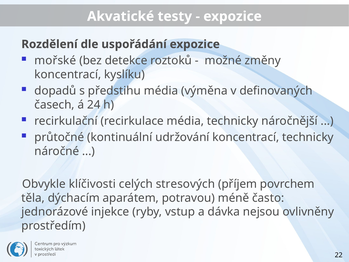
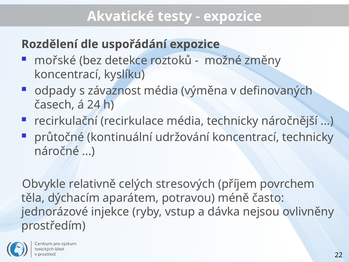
dopadů: dopadů -> odpady (55, 91)
předstihu: předstihu -> závaznost (114, 91)
klíčivosti: klíčivosti -> relativně (92, 184)
